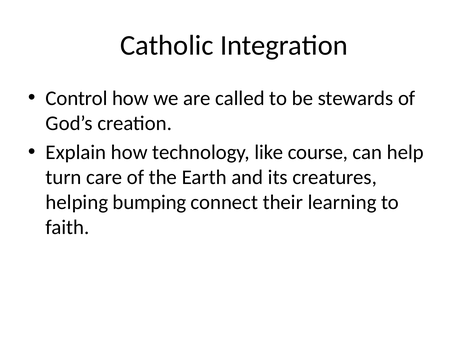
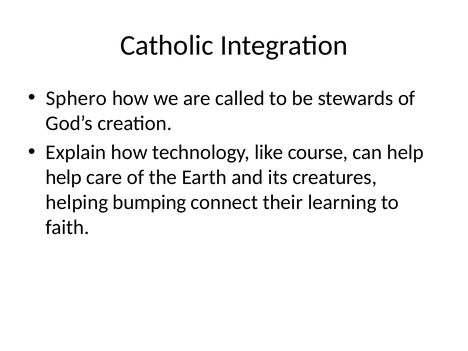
Control: Control -> Sphero (76, 98)
turn: turn -> help (64, 177)
